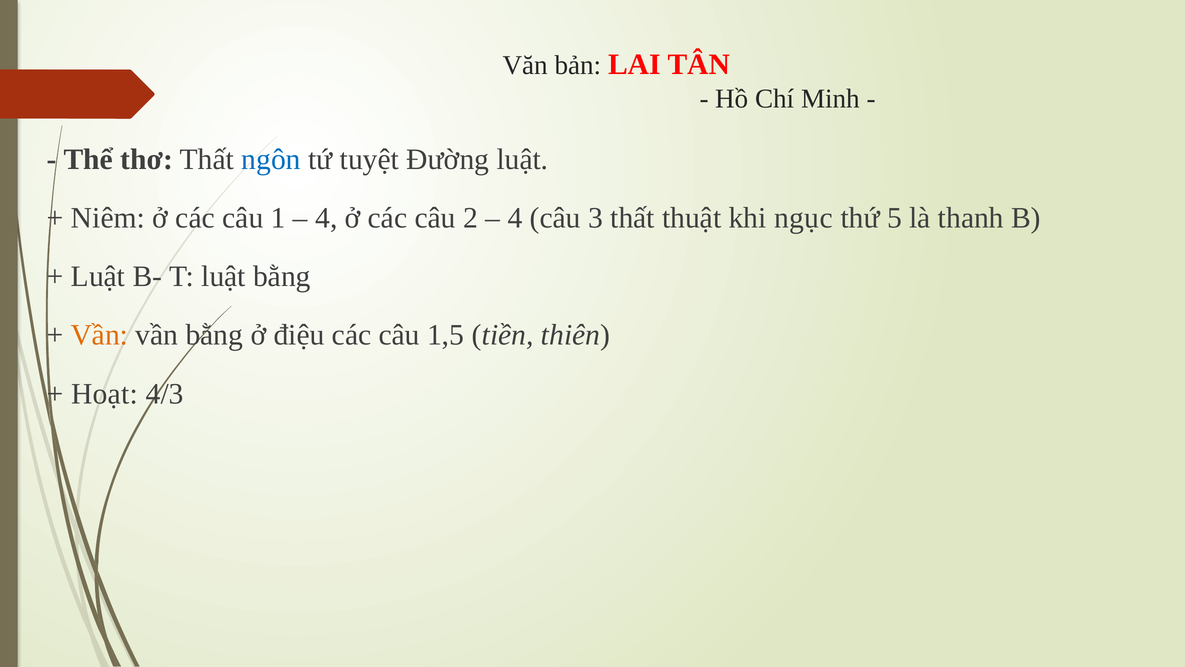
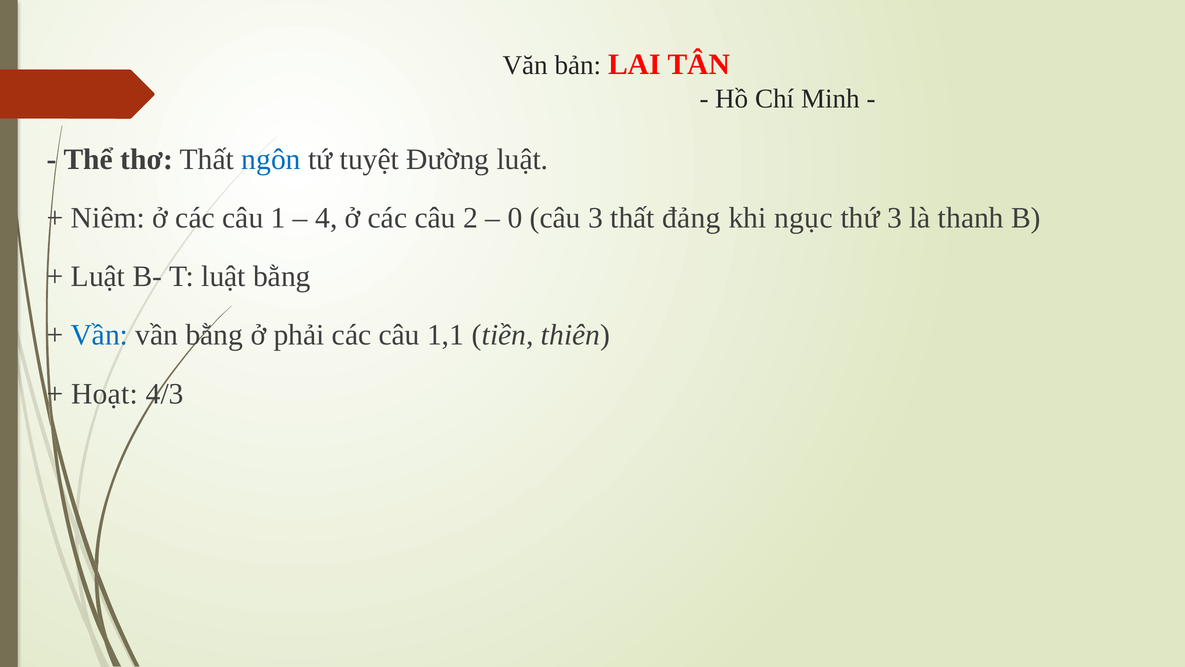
4: 4 -> 0 (515, 218)
thuật: thuật -> đảng (692, 218)
thứ 5: 5 -> 3 (895, 218)
Vần colour: orange -> blue (99, 335)
điệu: điệu -> phải (299, 335)
1,5: 1,5 -> 1,1 (446, 335)
